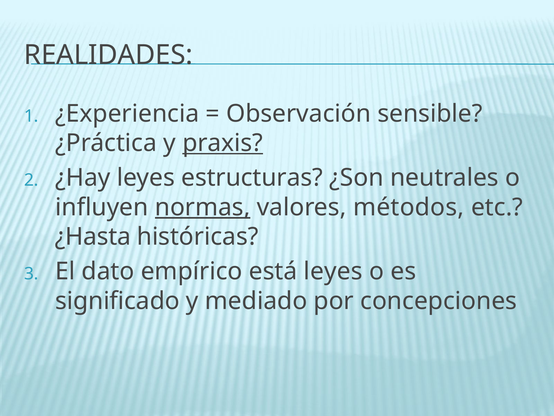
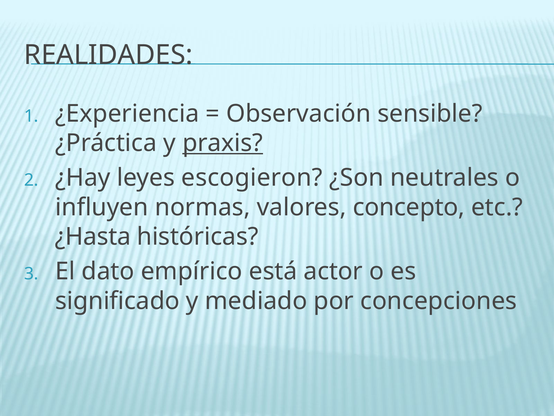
estructuras: estructuras -> escogieron (252, 177)
normas underline: present -> none (203, 207)
métodos: métodos -> concepto (409, 207)
está leyes: leyes -> actor (333, 271)
